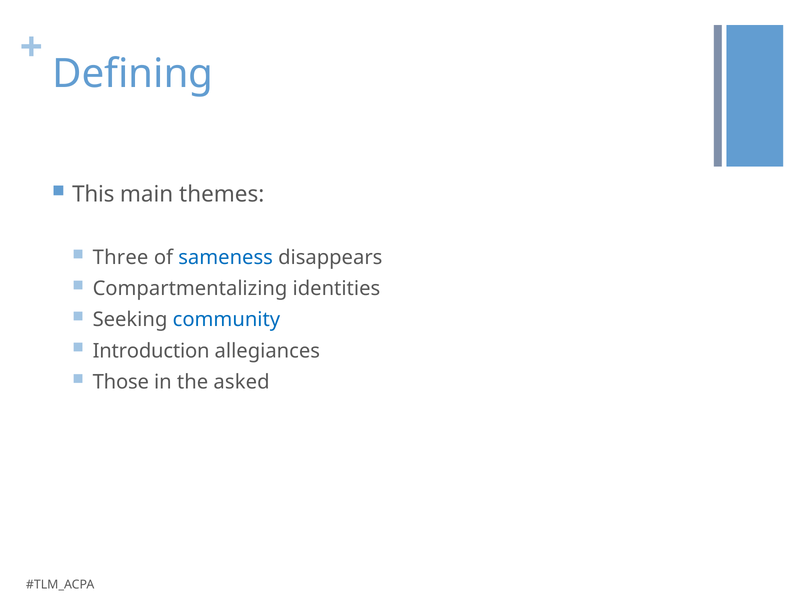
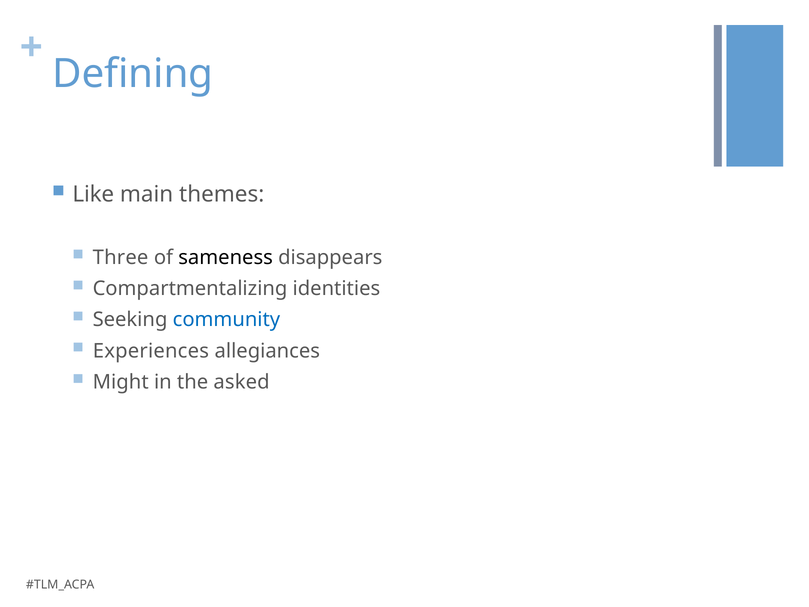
This: This -> Like (93, 194)
sameness colour: blue -> black (226, 258)
Introduction: Introduction -> Experiences (151, 351)
Those: Those -> Might (121, 382)
